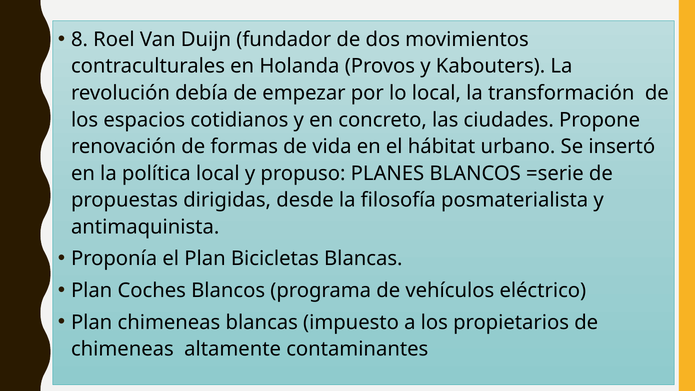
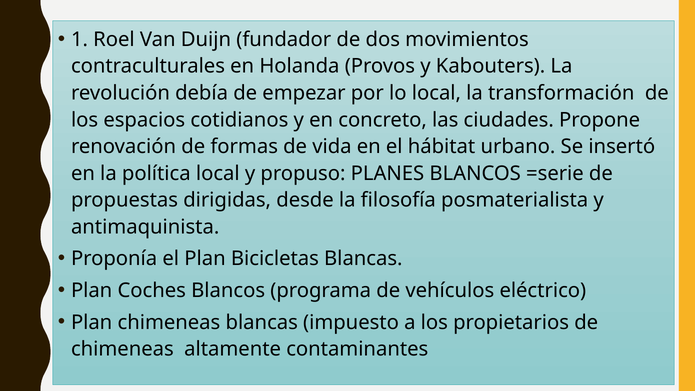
8: 8 -> 1 (80, 40)
